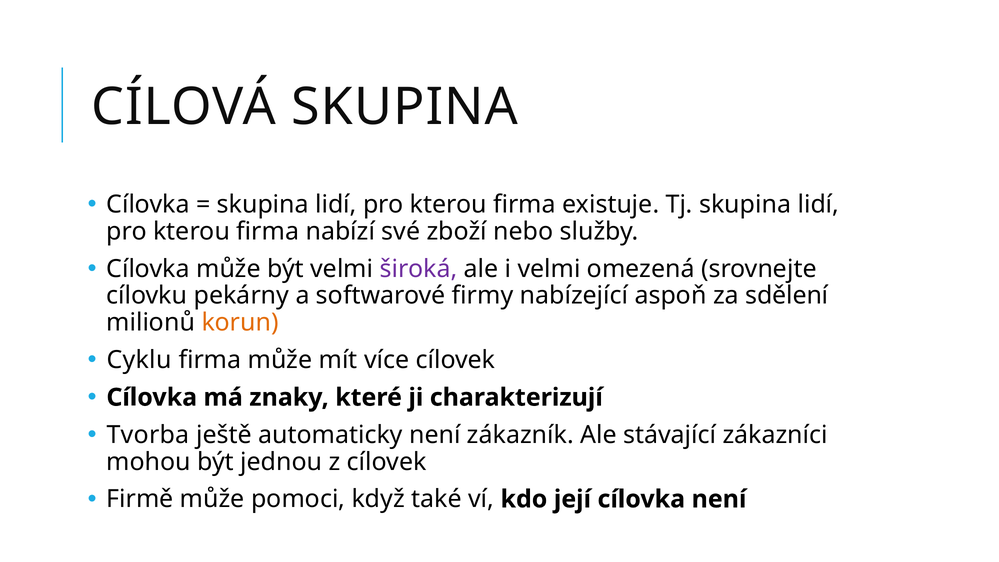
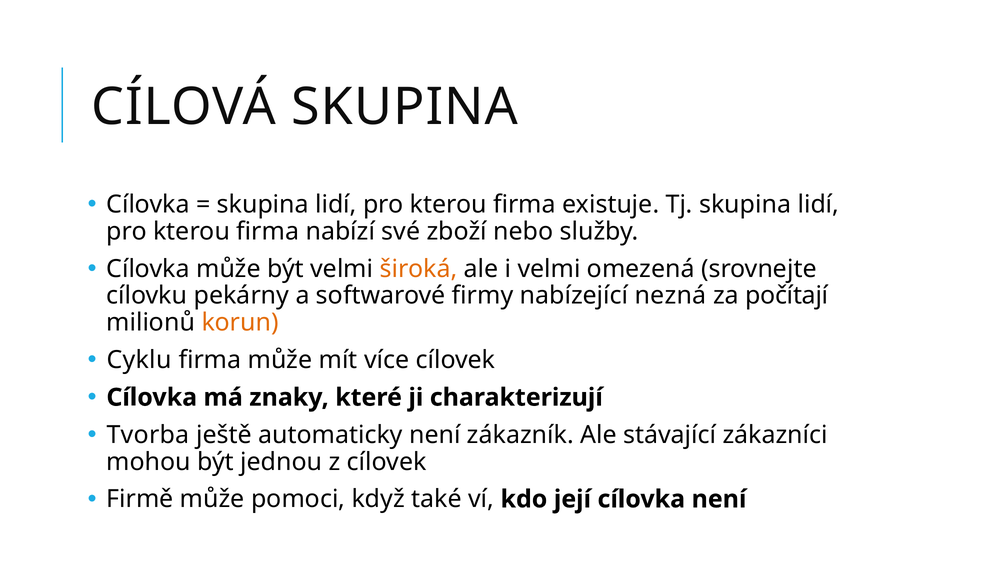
široká colour: purple -> orange (419, 269)
aspoň: aspoň -> nezná (671, 296)
sdělení: sdělení -> počítají (787, 296)
